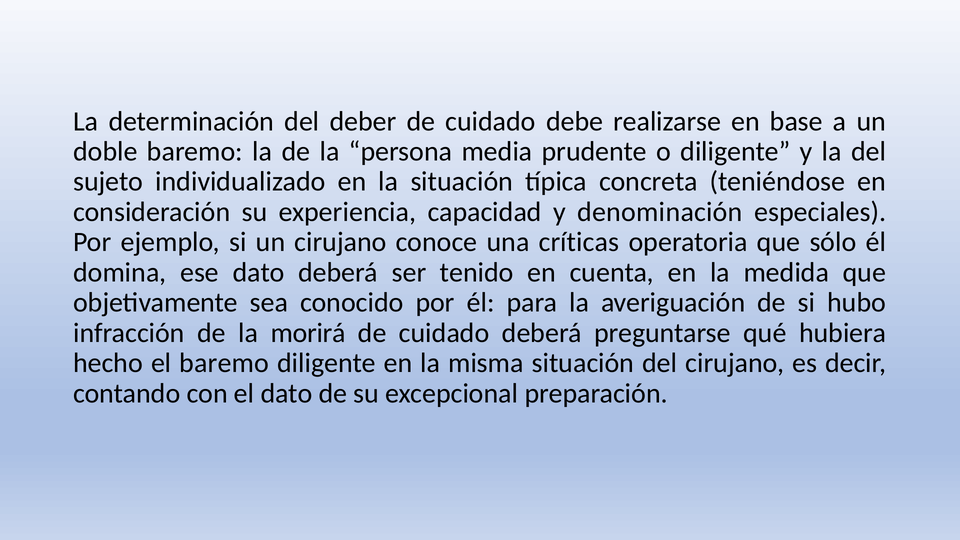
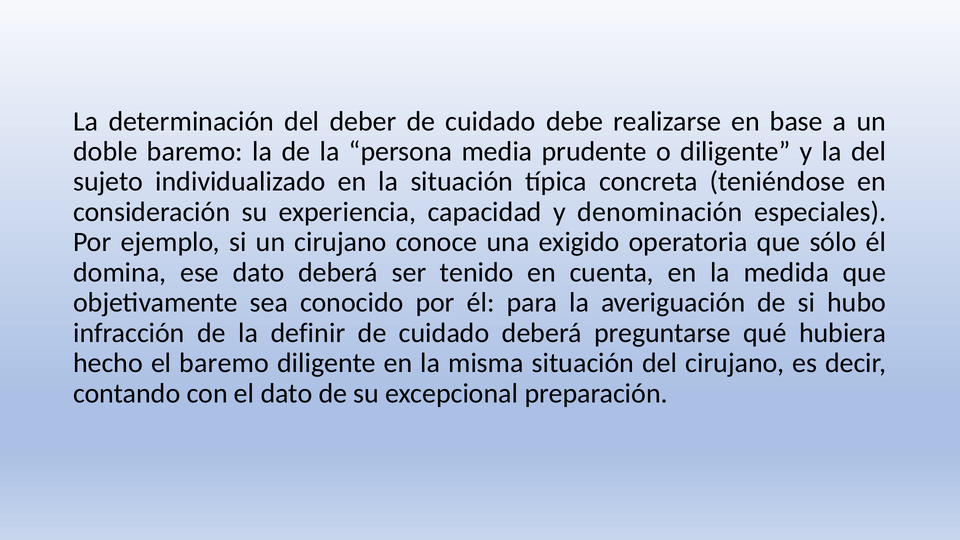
críticas: críticas -> exigido (579, 242)
morirá: morirá -> definir (308, 333)
